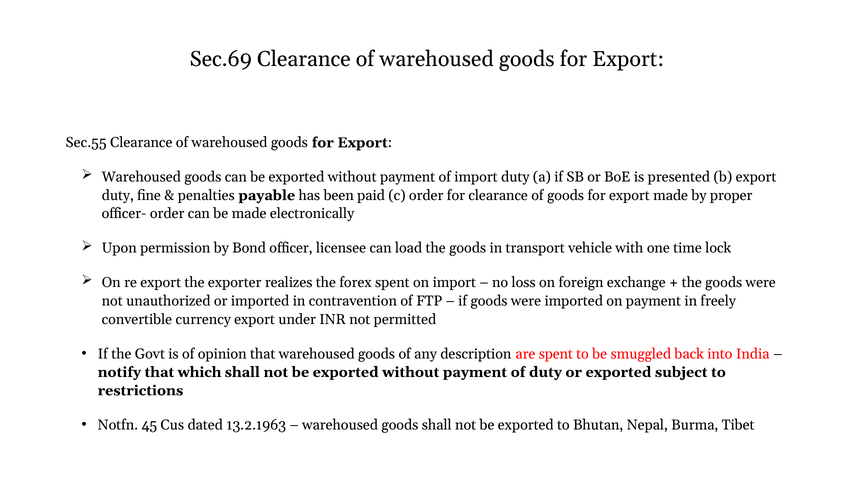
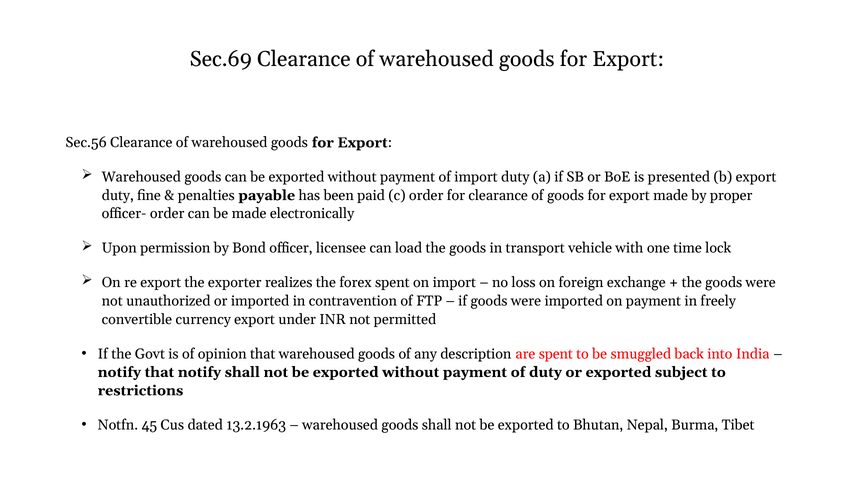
Sec.55: Sec.55 -> Sec.56 (86, 143)
that which: which -> notify (199, 372)
